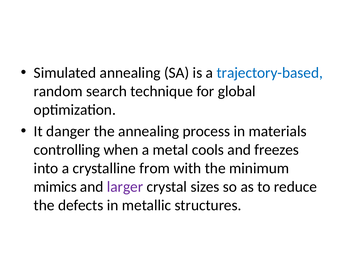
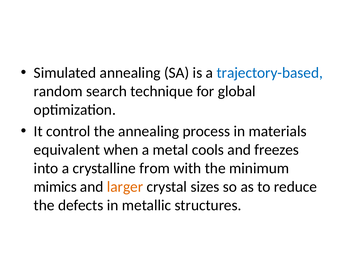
danger: danger -> control (68, 131)
controlling: controlling -> equivalent (67, 150)
larger colour: purple -> orange (125, 187)
